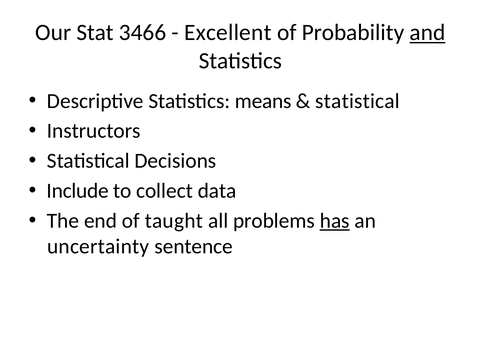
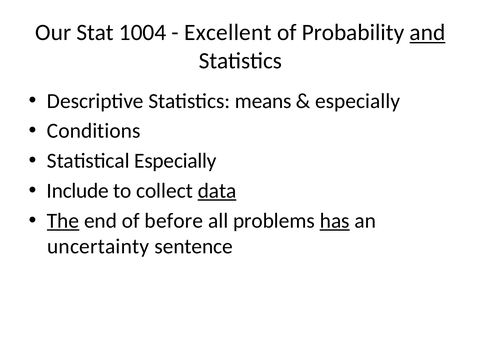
3466: 3466 -> 1004 (143, 33)
statistical: statistical -> especially (358, 101)
Instructors: Instructors -> Conditions (94, 131)
Statistical Decisions: Decisions -> Especially (175, 161)
data underline: none -> present (217, 191)
The underline: none -> present (63, 221)
taught: taught -> before (174, 221)
